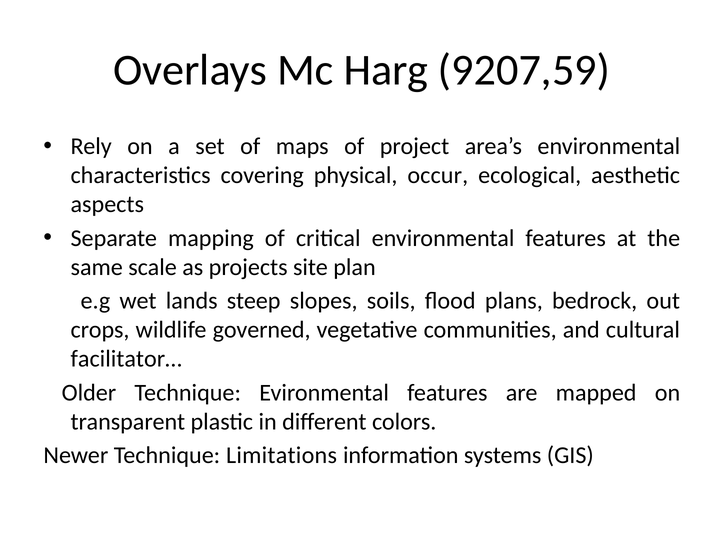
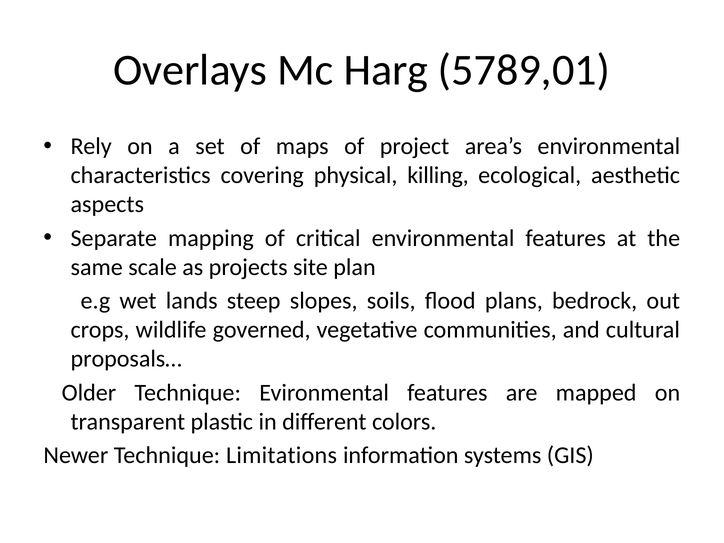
9207,59: 9207,59 -> 5789,01 (524, 70)
occur: occur -> killing (438, 175)
facilitator…: facilitator… -> proposals… (126, 359)
